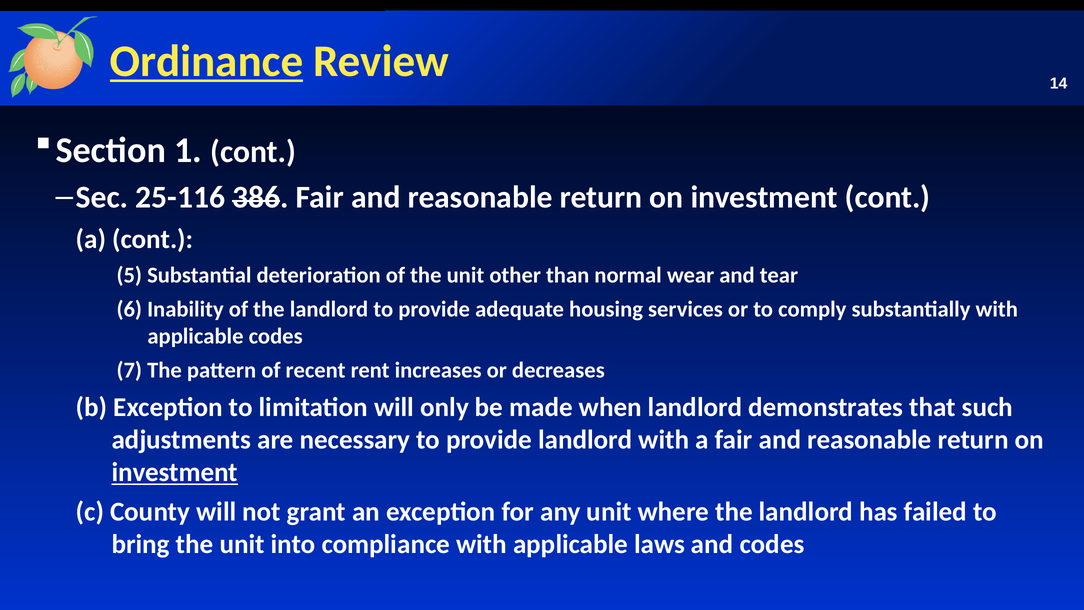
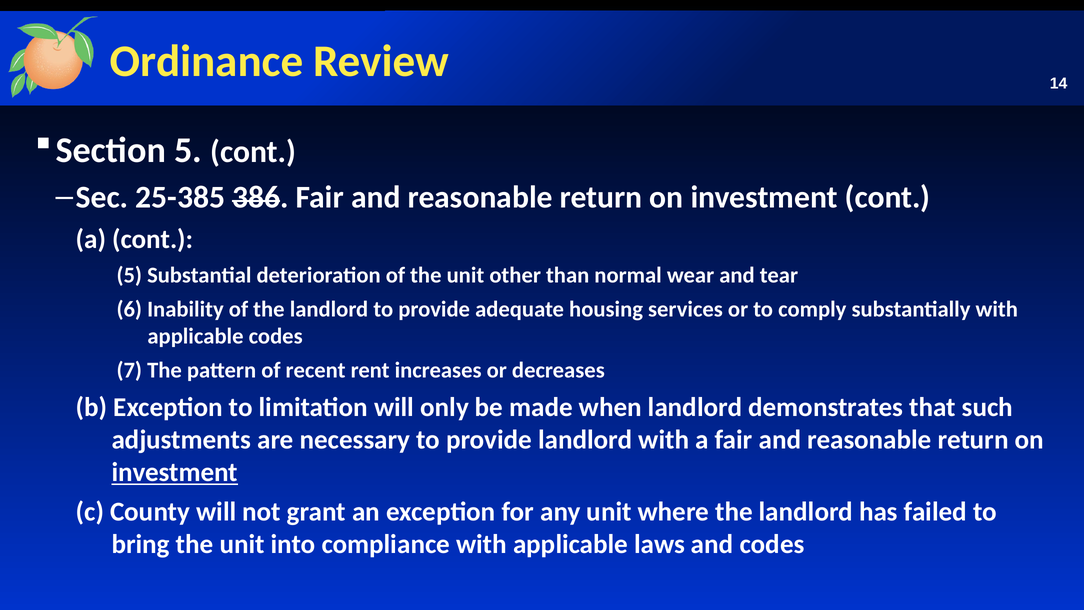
Ordinance underline: present -> none (206, 61)
Section 1: 1 -> 5 (188, 150)
25-116: 25-116 -> 25-385 (180, 197)
